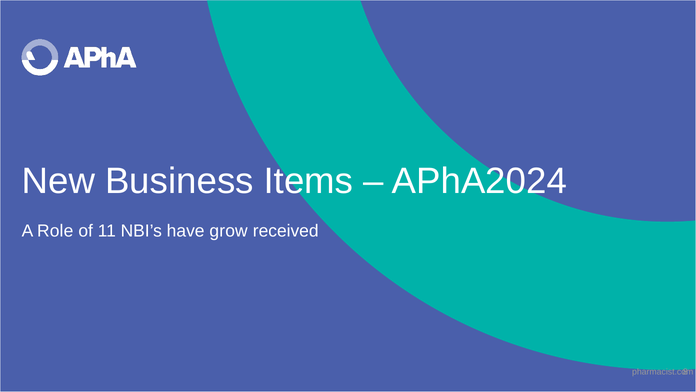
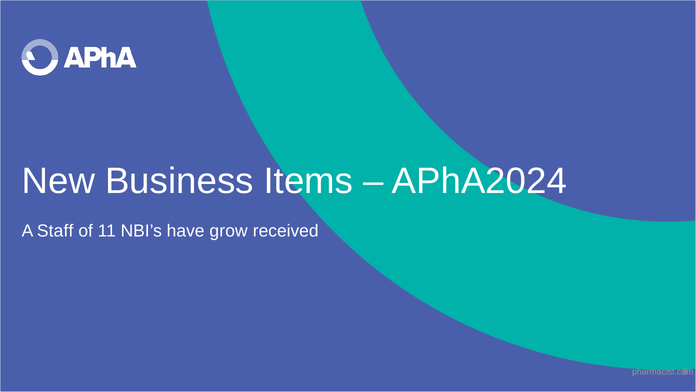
Role: Role -> Staff (55, 231)
